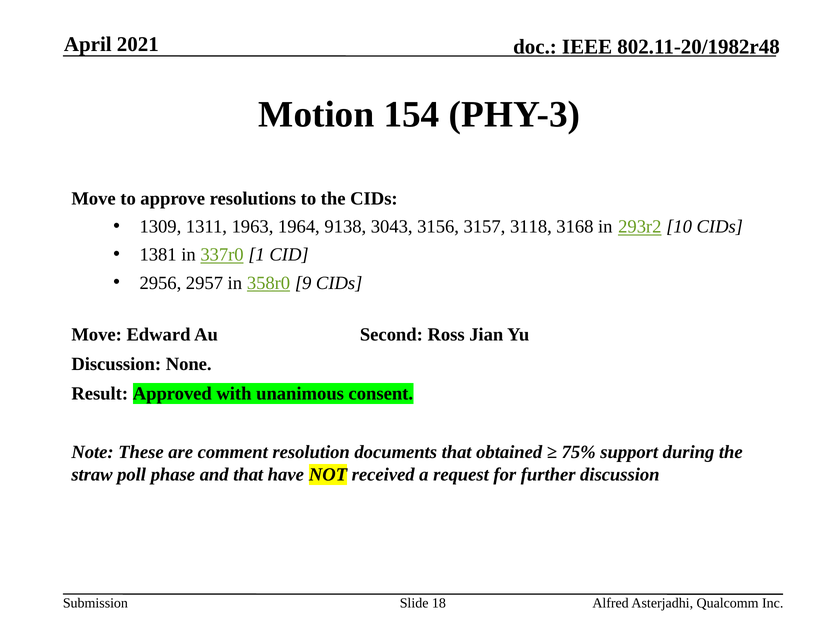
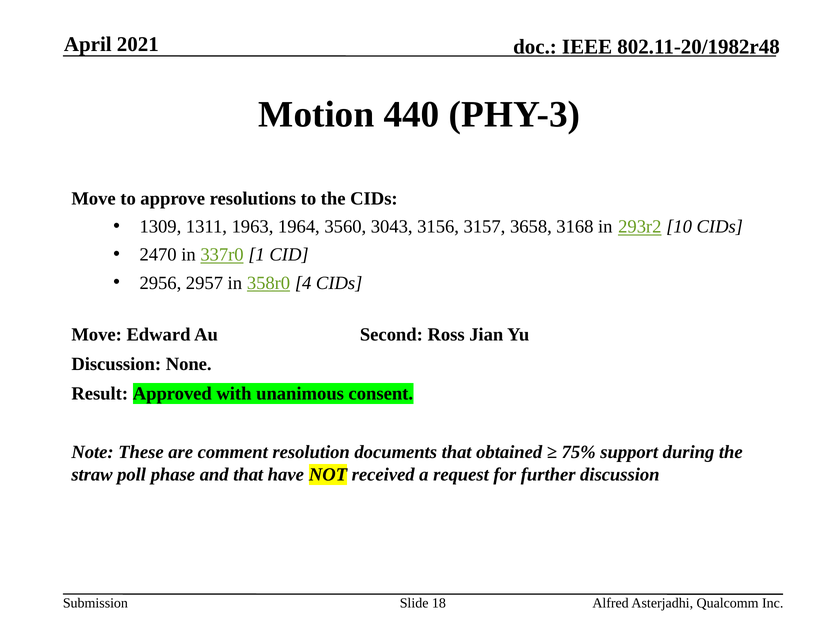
154: 154 -> 440 (412, 114)
9138: 9138 -> 3560 (345, 227)
3118: 3118 -> 3658 (531, 227)
1381: 1381 -> 2470 (158, 255)
9: 9 -> 4 (303, 283)
